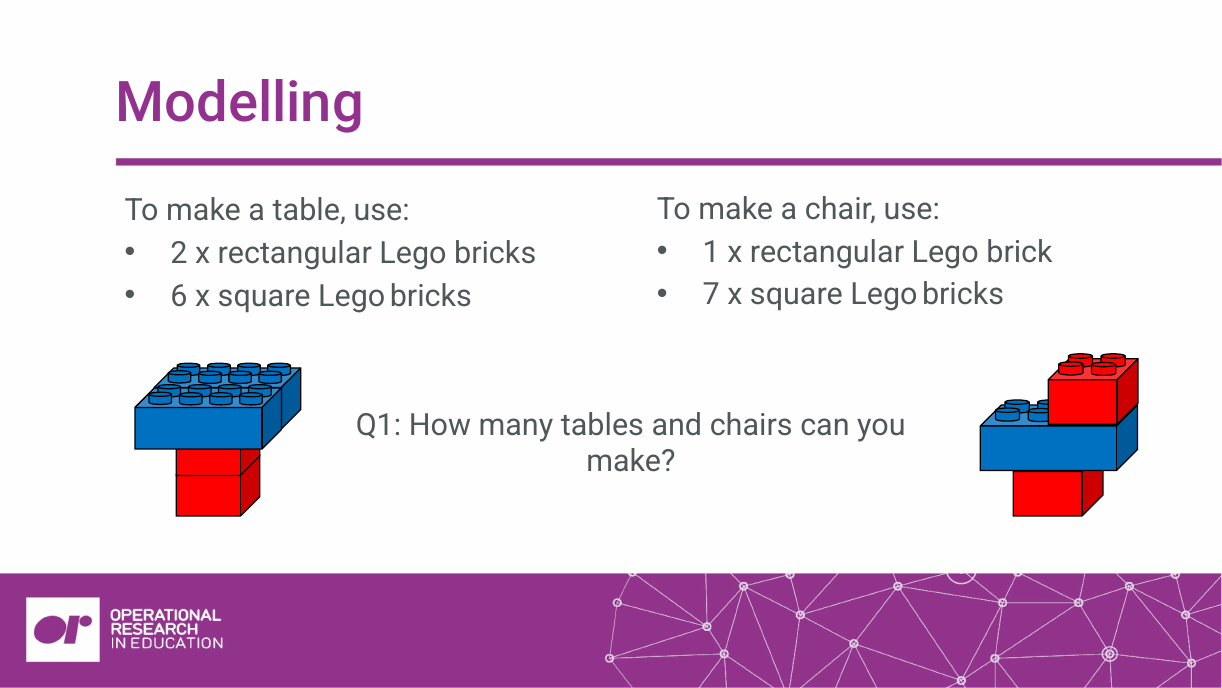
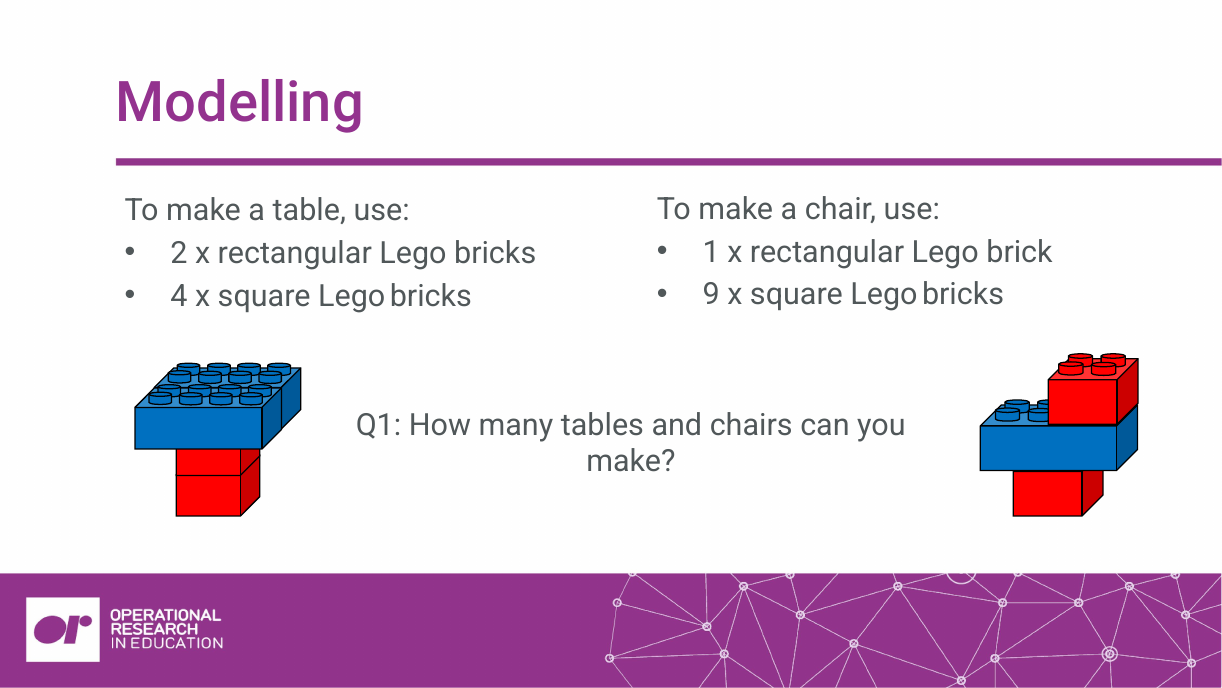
7: 7 -> 9 (711, 294)
6: 6 -> 4 (179, 296)
